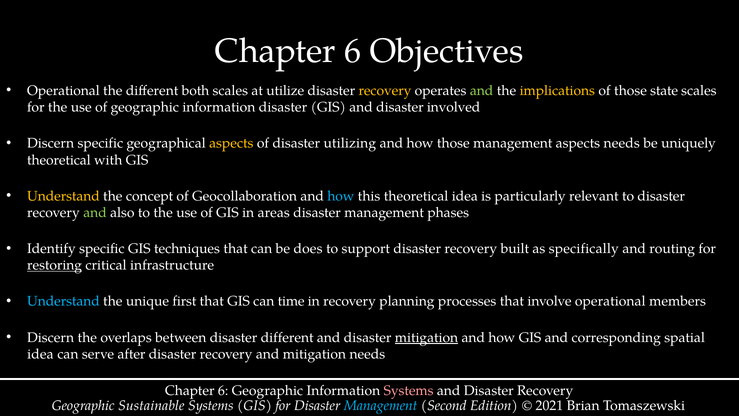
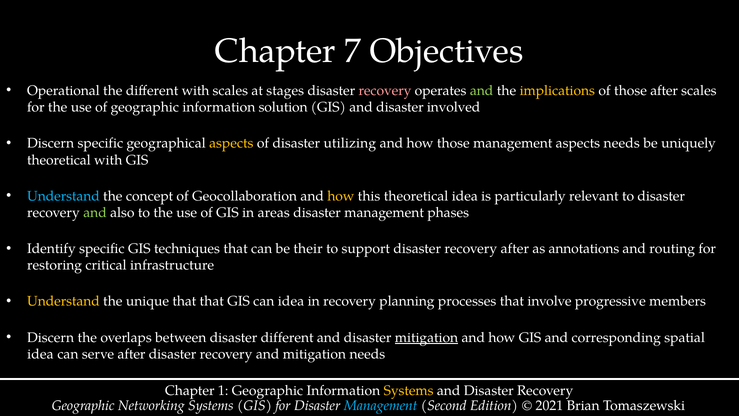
6: 6 -> 7 (353, 51)
different both: both -> with (196, 91)
utilize: utilize -> stages (285, 91)
recovery colour: yellow -> pink (385, 91)
those state: state -> after (664, 91)
information disaster: disaster -> solution (283, 107)
Understand colour: yellow -> light blue (63, 196)
how colour: light blue -> yellow (341, 196)
does: does -> their (308, 249)
recovery built: built -> after (515, 249)
specifically: specifically -> annotations (584, 249)
restoring underline: present -> none (55, 265)
Understand colour: light blue -> yellow (63, 301)
unique first: first -> that (184, 301)
can time: time -> idea (291, 301)
involve operational: operational -> progressive (610, 301)
6: 6 -> 1 (223, 391)
Systems colour: pink -> yellow (409, 391)
Sustainable: Sustainable -> Networking (151, 405)
